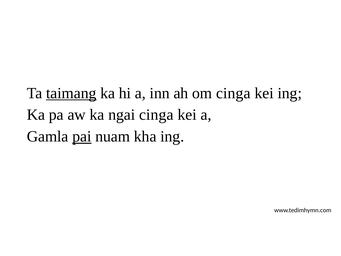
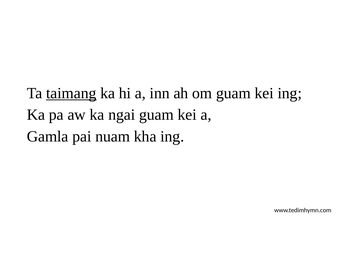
om cinga: cinga -> guam (233, 93)
ngai cinga: cinga -> guam (156, 115)
pai underline: present -> none (82, 136)
